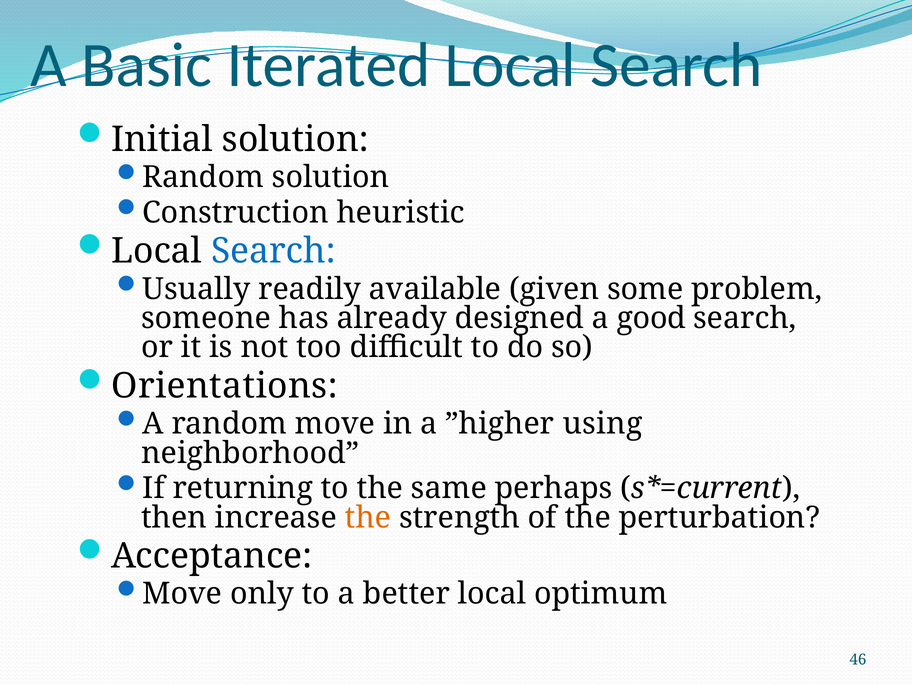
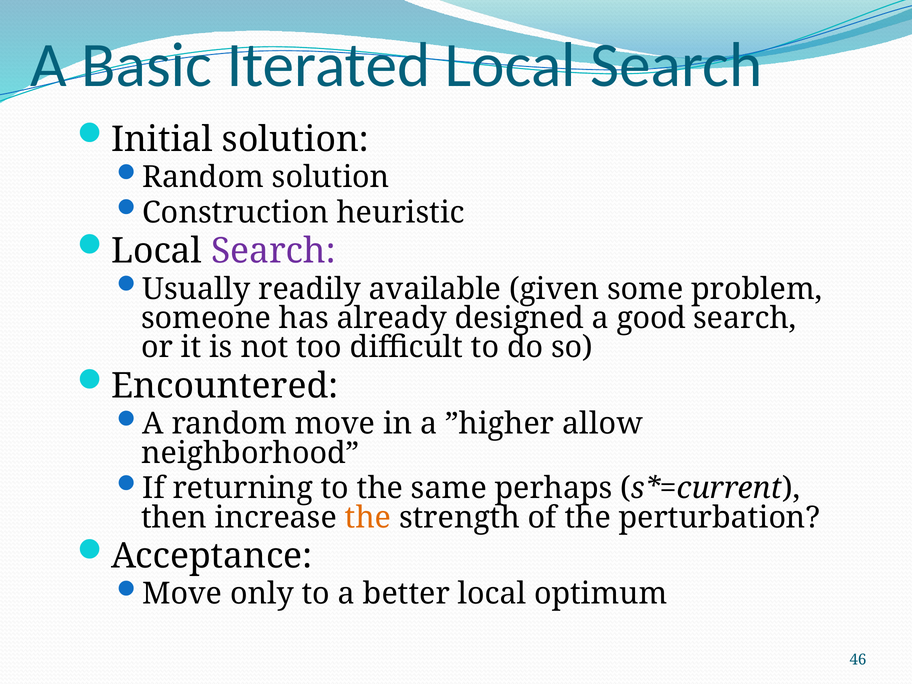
Search colour: blue -> purple (274, 251)
Orientations: Orientations -> Encountered (225, 386)
using: using -> allow (603, 424)
